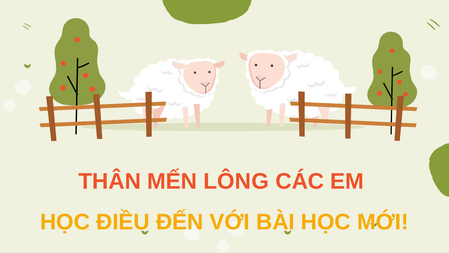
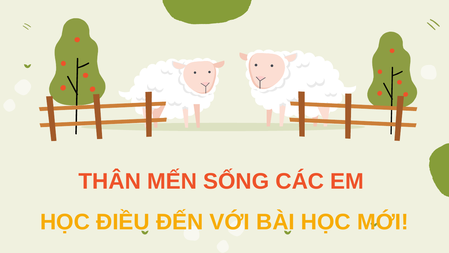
LÔNG: LÔNG -> SỐNG (236, 181)
